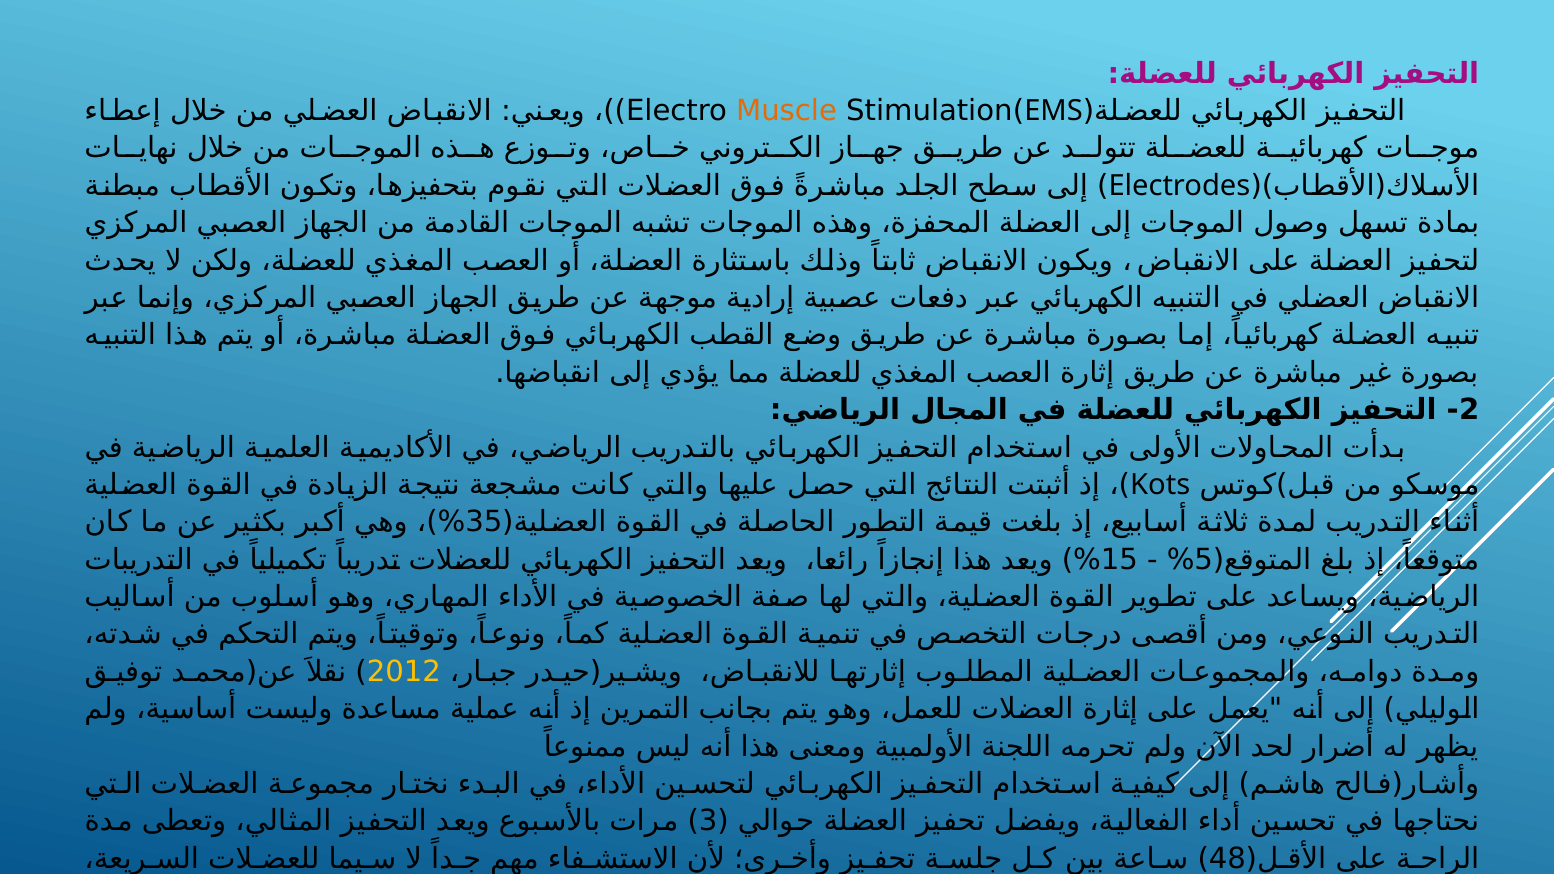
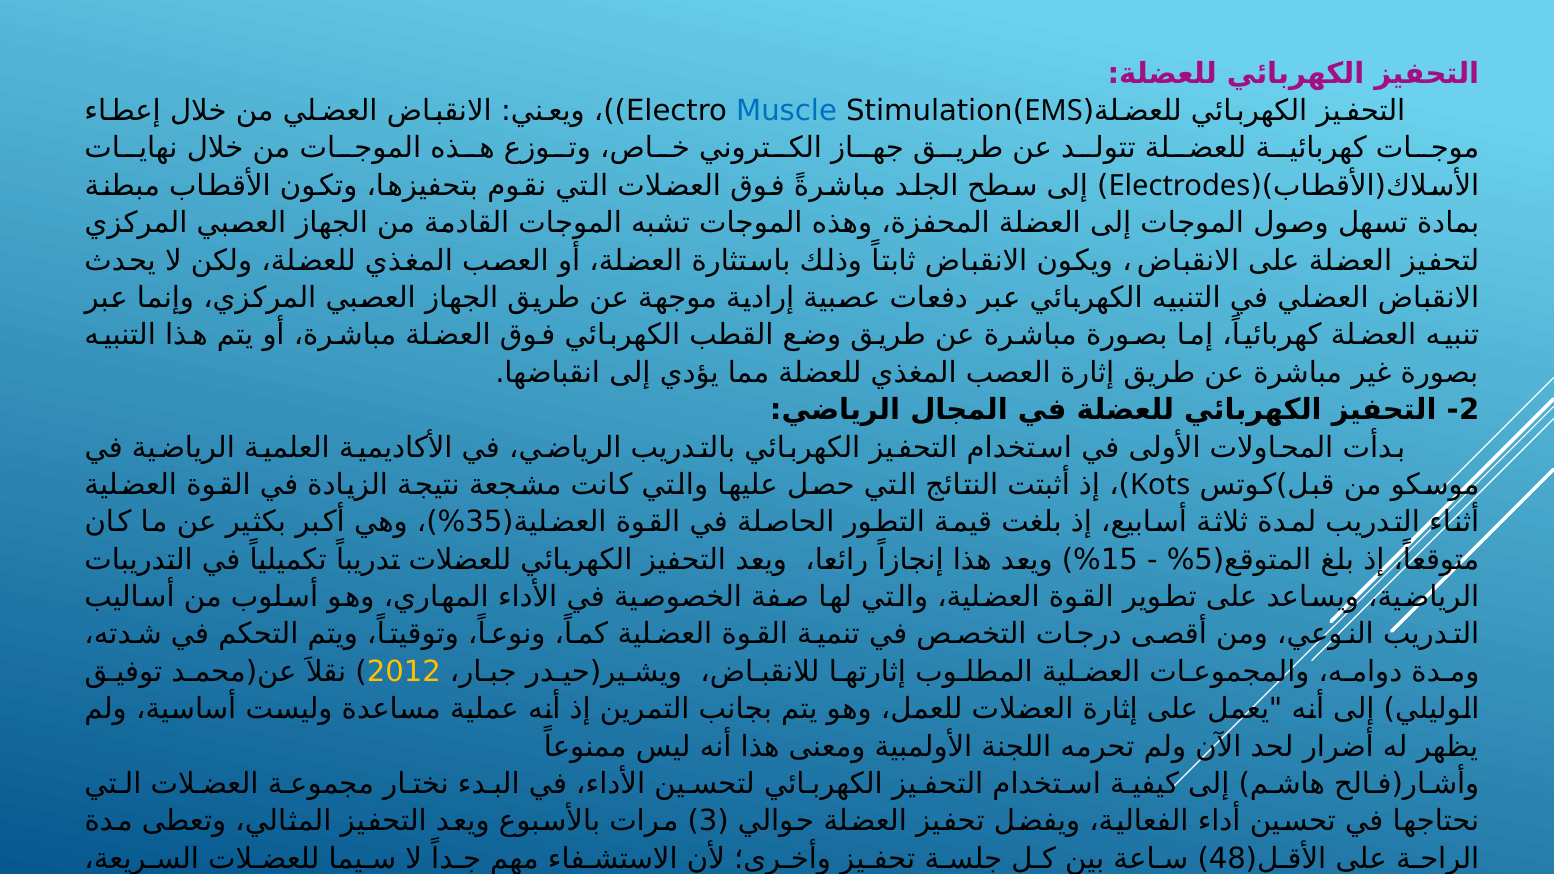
Muscle colour: orange -> blue (787, 111)
